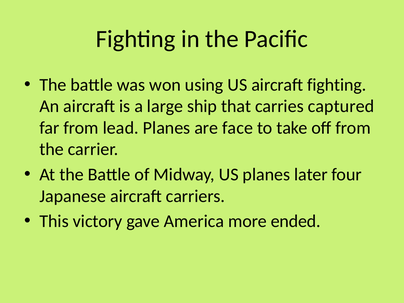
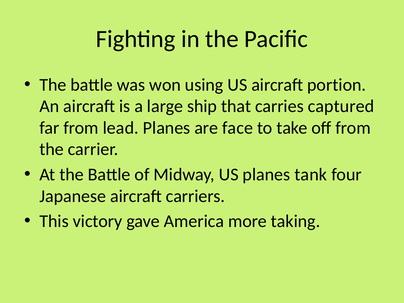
aircraft fighting: fighting -> portion (337, 85)
later: later -> tank (311, 175)
ended: ended -> taking (296, 221)
